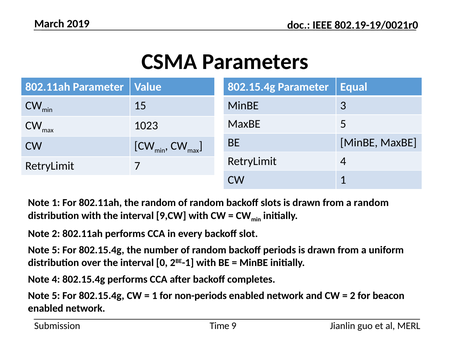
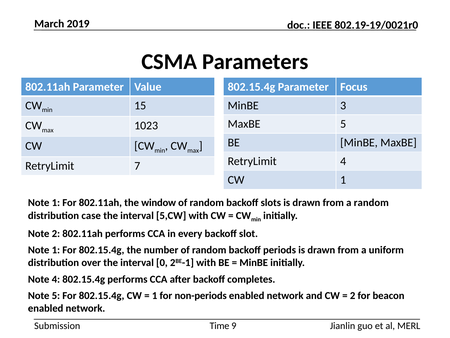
Equal: Equal -> Focus (354, 87)
the random: random -> window (159, 203)
distribution with: with -> case (91, 215)
9,CW: 9,CW -> 5,CW (171, 215)
5: 5 -> 1 (56, 250)
